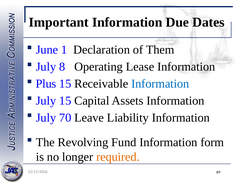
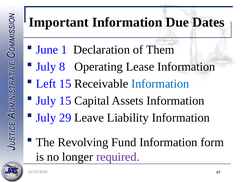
Plus: Plus -> Left (46, 84)
70: 70 -> 29 (65, 118)
required colour: orange -> purple (118, 157)
